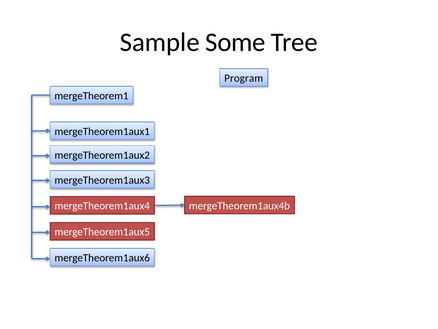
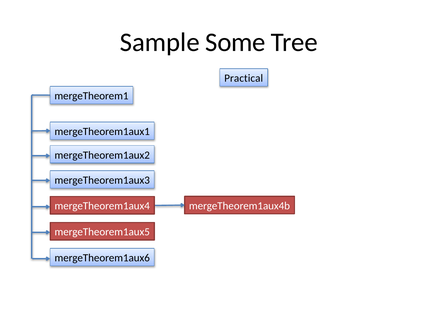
Program: Program -> Practical (244, 78)
